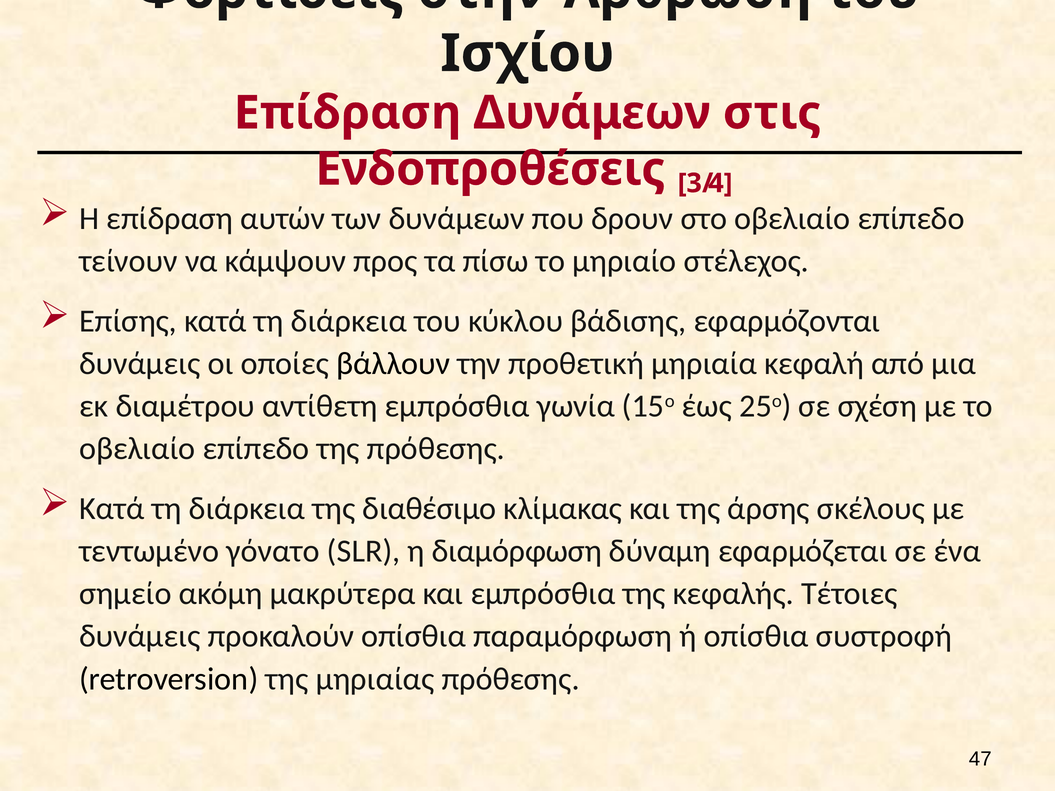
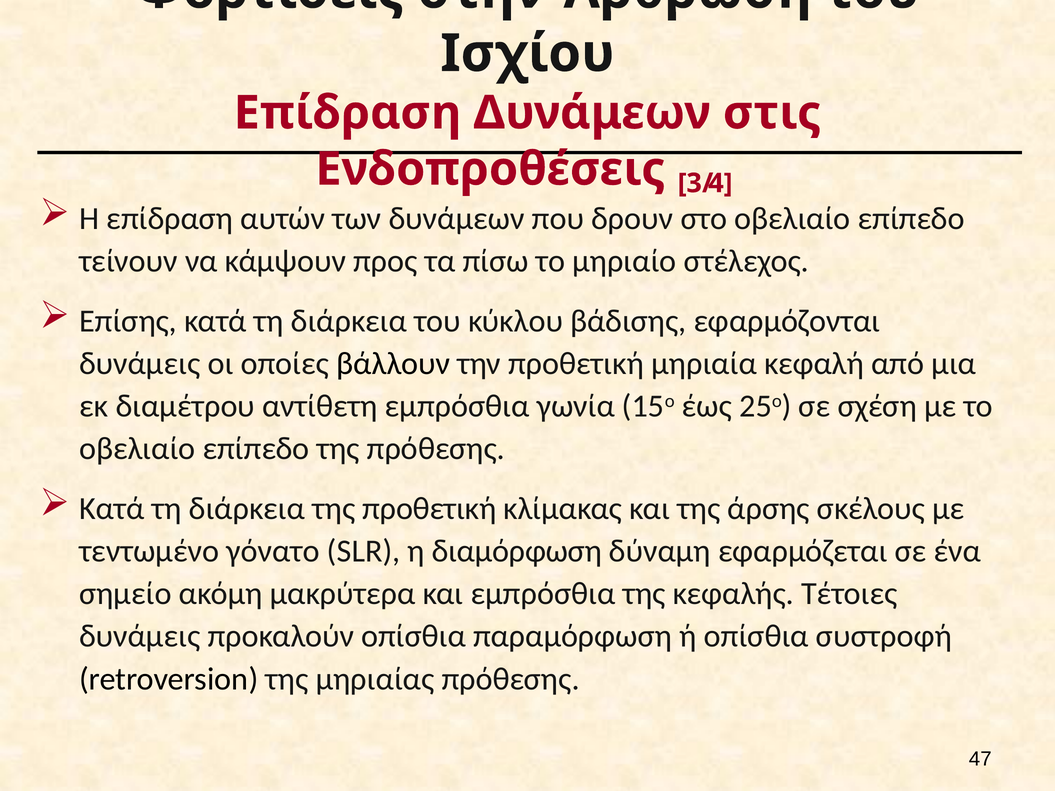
της διαθέσιμο: διαθέσιμο -> προθετική (429, 509)
